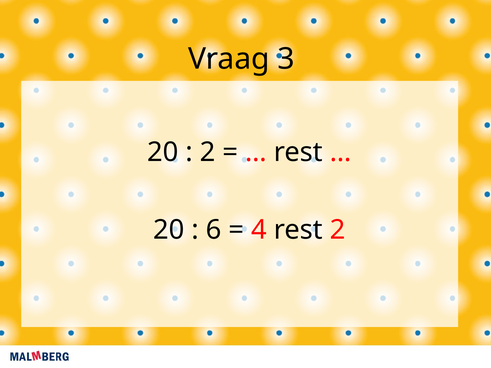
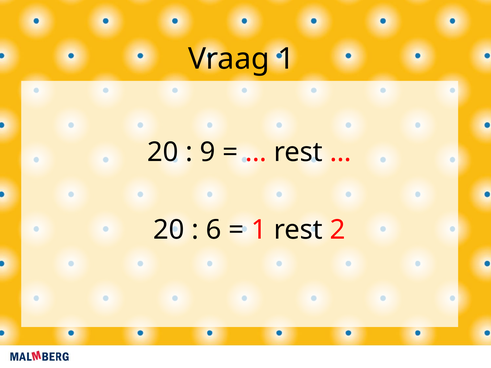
Vraag 3: 3 -> 1 (286, 59)
2: 2 -> 9 (208, 152)
4: 4 -> 1 (259, 230)
